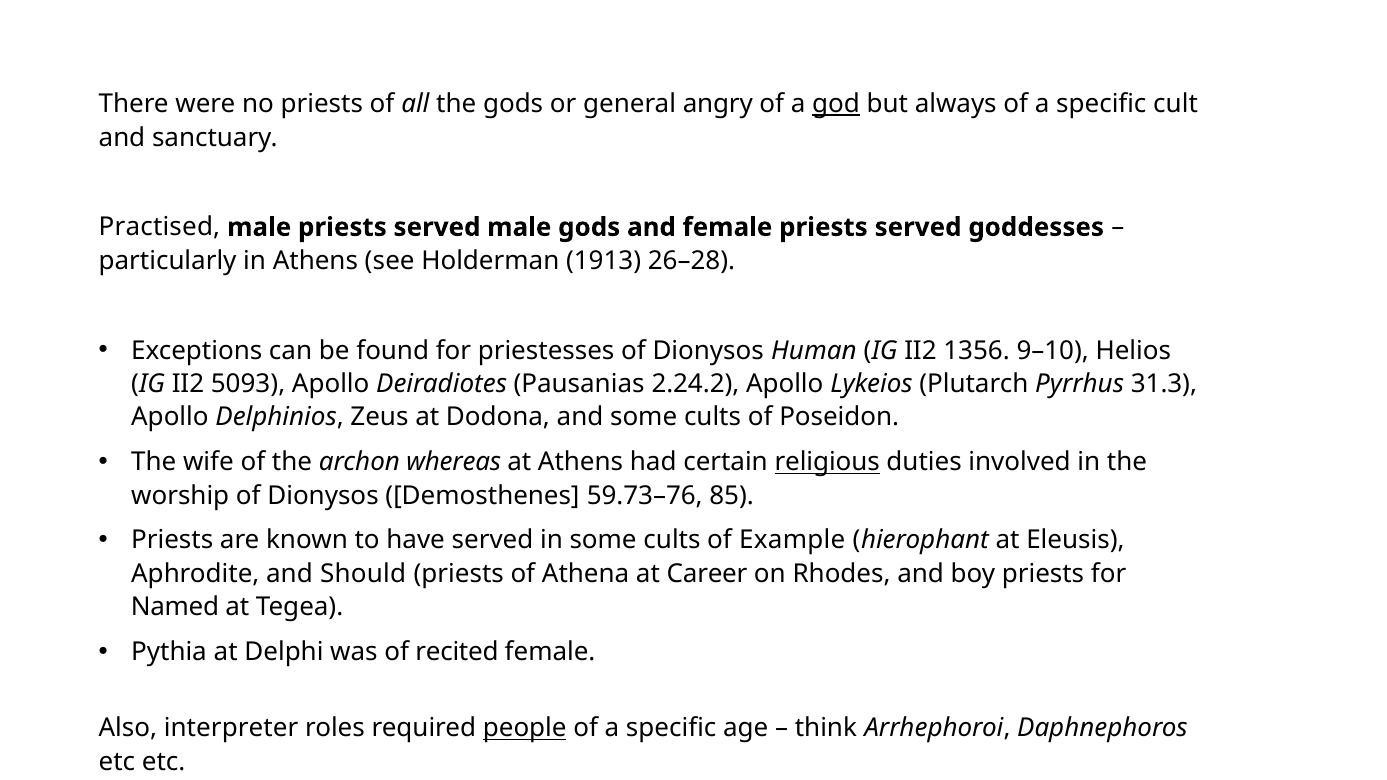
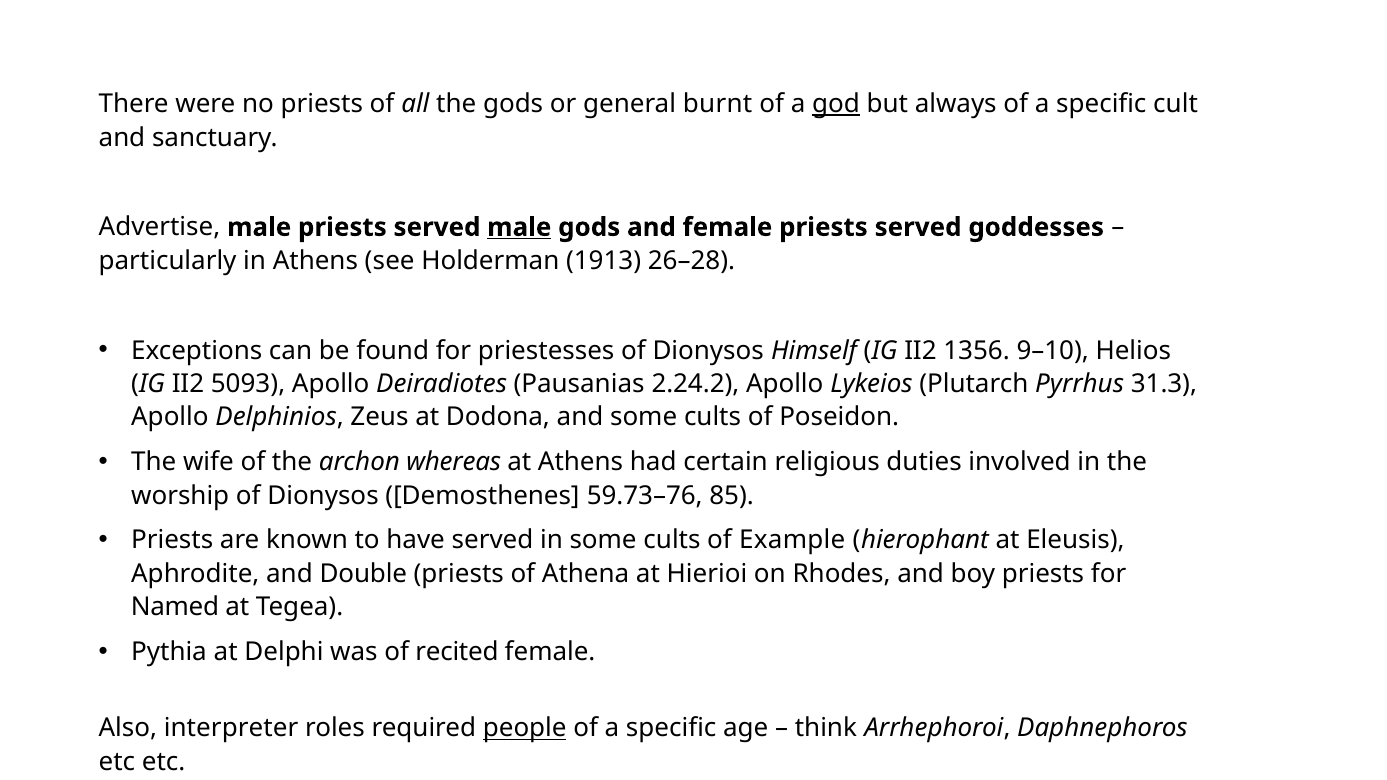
angry: angry -> burnt (718, 104)
Practised: Practised -> Advertise (160, 227)
male underline: none -> present (519, 227)
Human: Human -> Himself (814, 351)
religious underline: present -> none (827, 462)
Should: Should -> Double (363, 574)
Career: Career -> Hierioi (707, 574)
